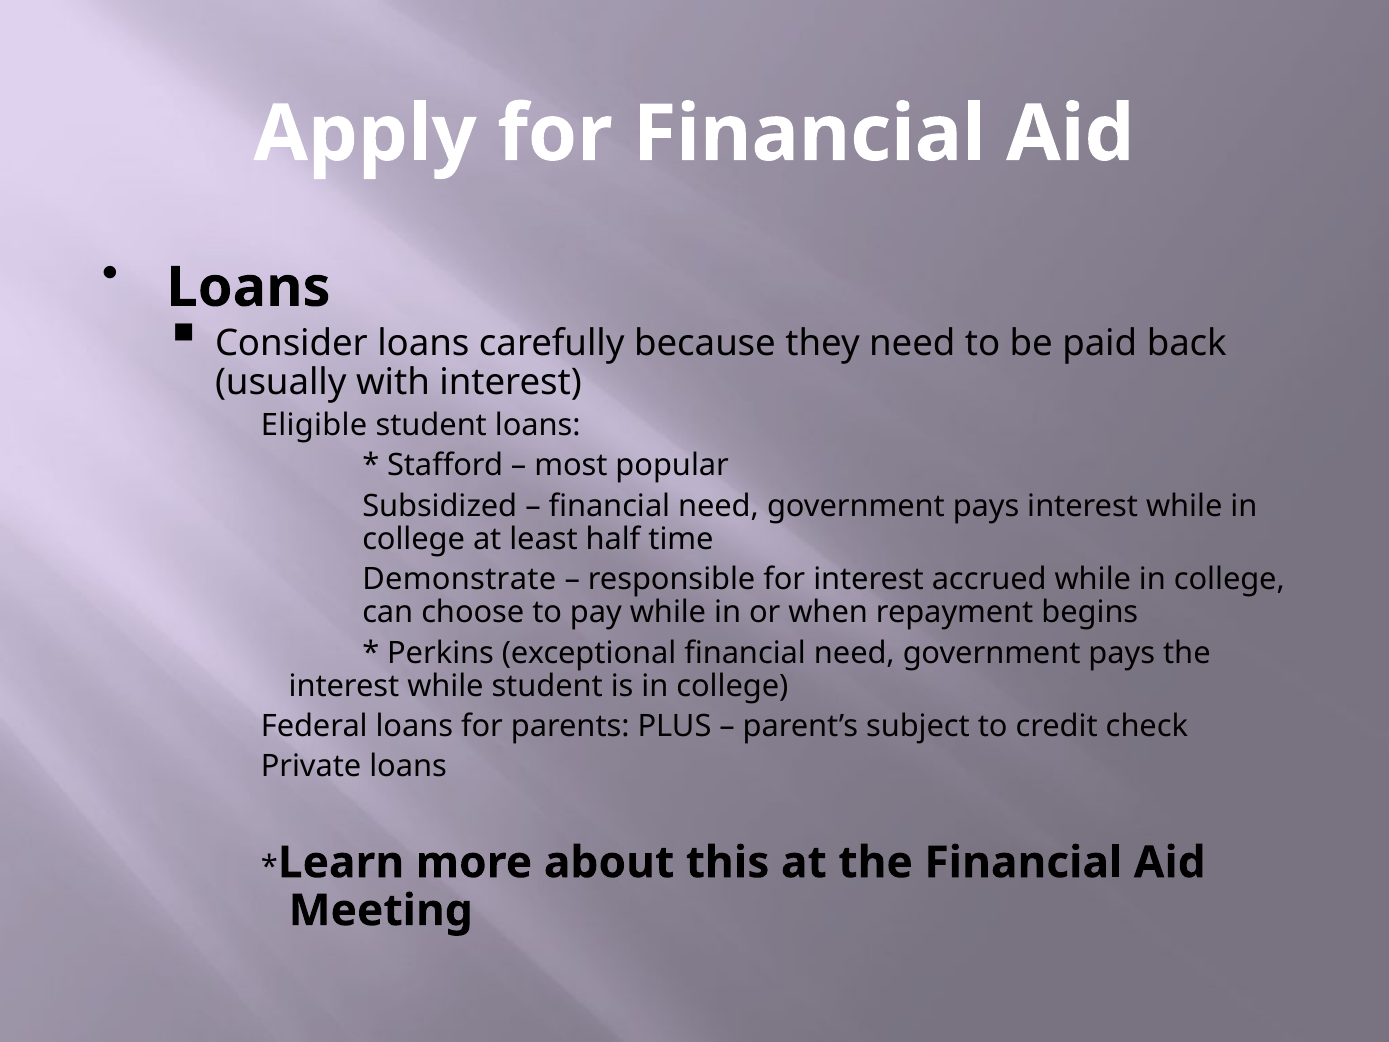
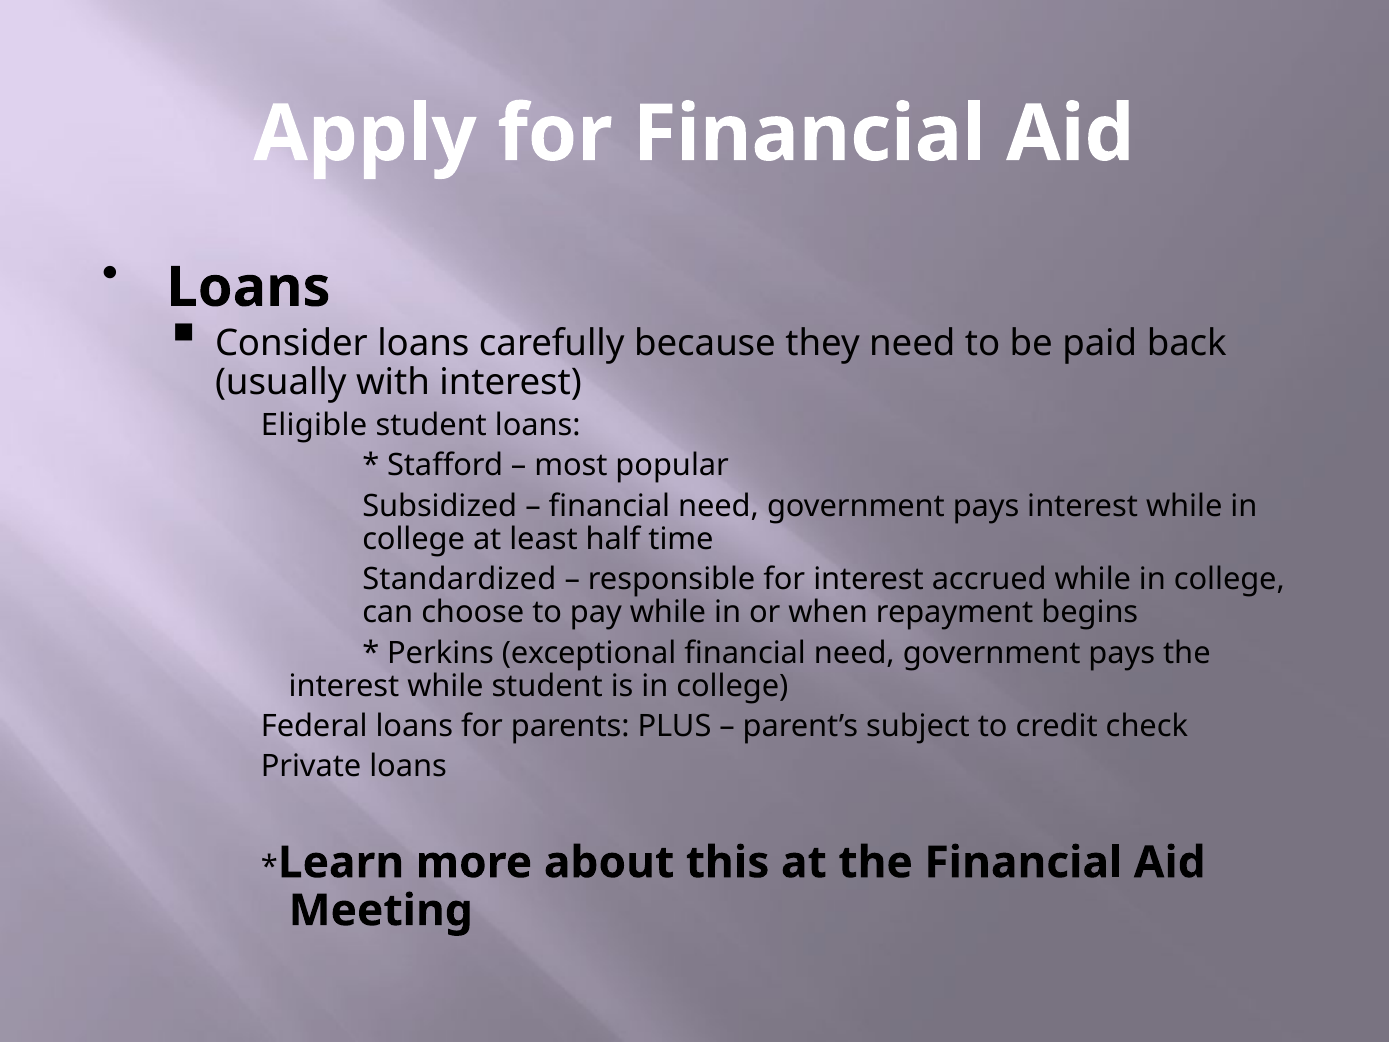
Demonstrate: Demonstrate -> Standardized (459, 579)
